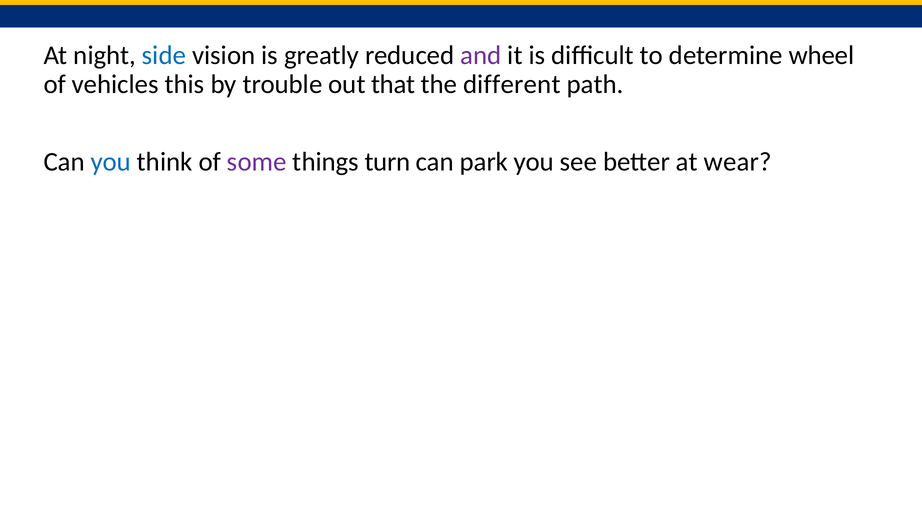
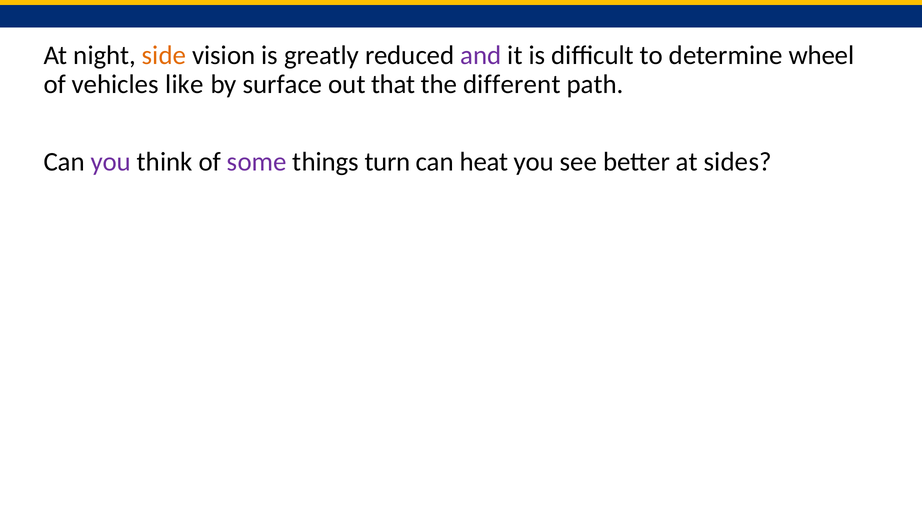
side colour: blue -> orange (164, 55)
this: this -> like (184, 84)
trouble: trouble -> surface (282, 84)
you colour: blue -> purple (111, 162)
park: park -> heat (484, 162)
wear: wear -> sides (738, 162)
